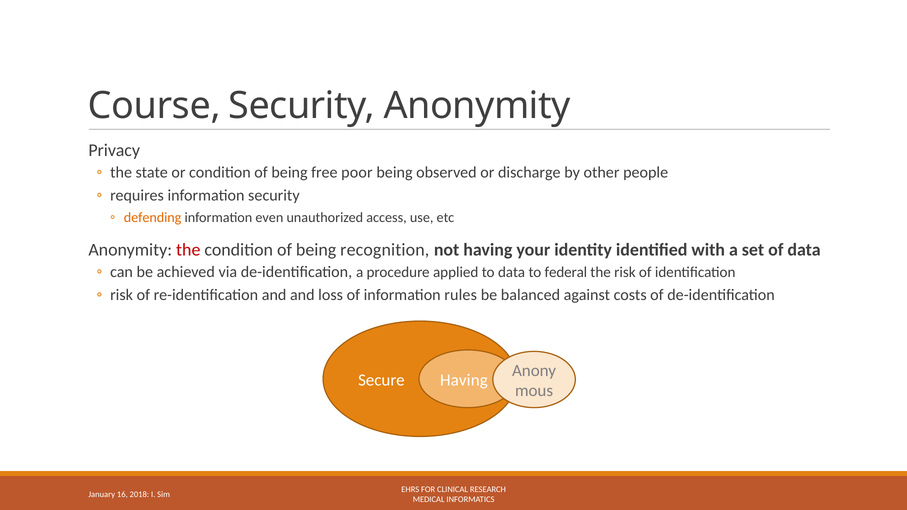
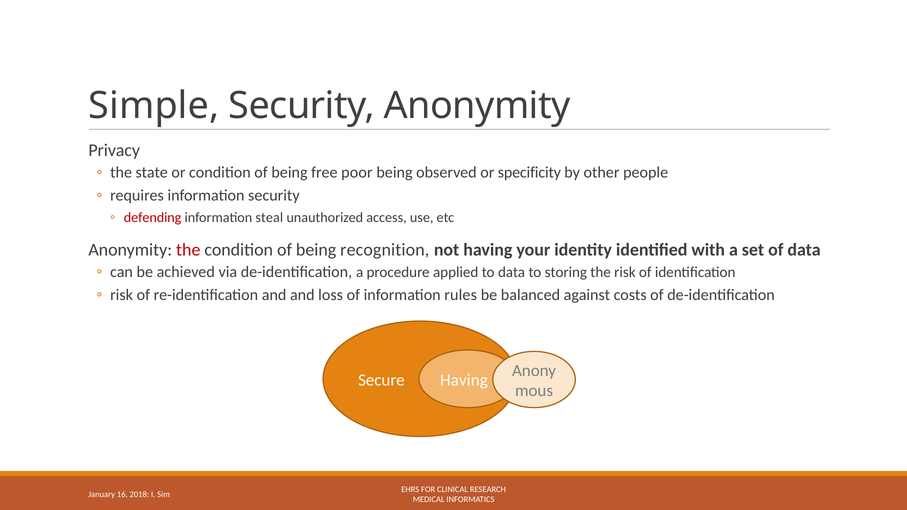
Course: Course -> Simple (154, 106)
discharge: discharge -> specificity (529, 172)
defending colour: orange -> red (153, 218)
even: even -> steal (269, 218)
federal: federal -> storing (566, 272)
